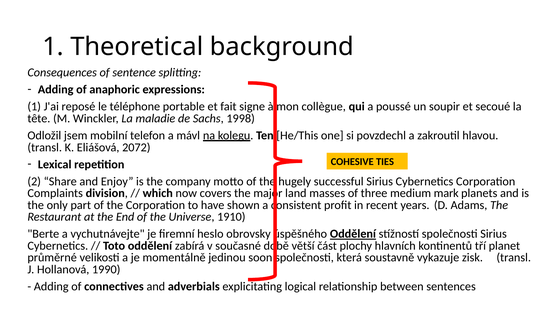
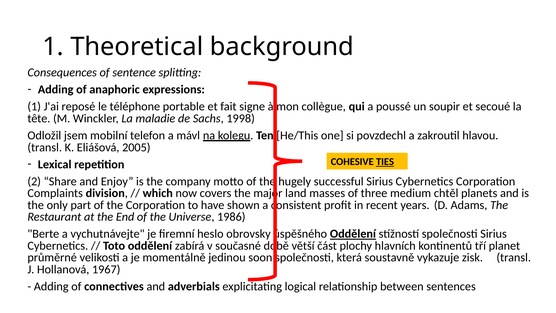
2072: 2072 -> 2005 (136, 147)
TIES underline: none -> present (385, 162)
mark: mark -> chtěl (446, 193)
1910: 1910 -> 1986 (231, 217)
1990: 1990 -> 1967 (106, 269)
